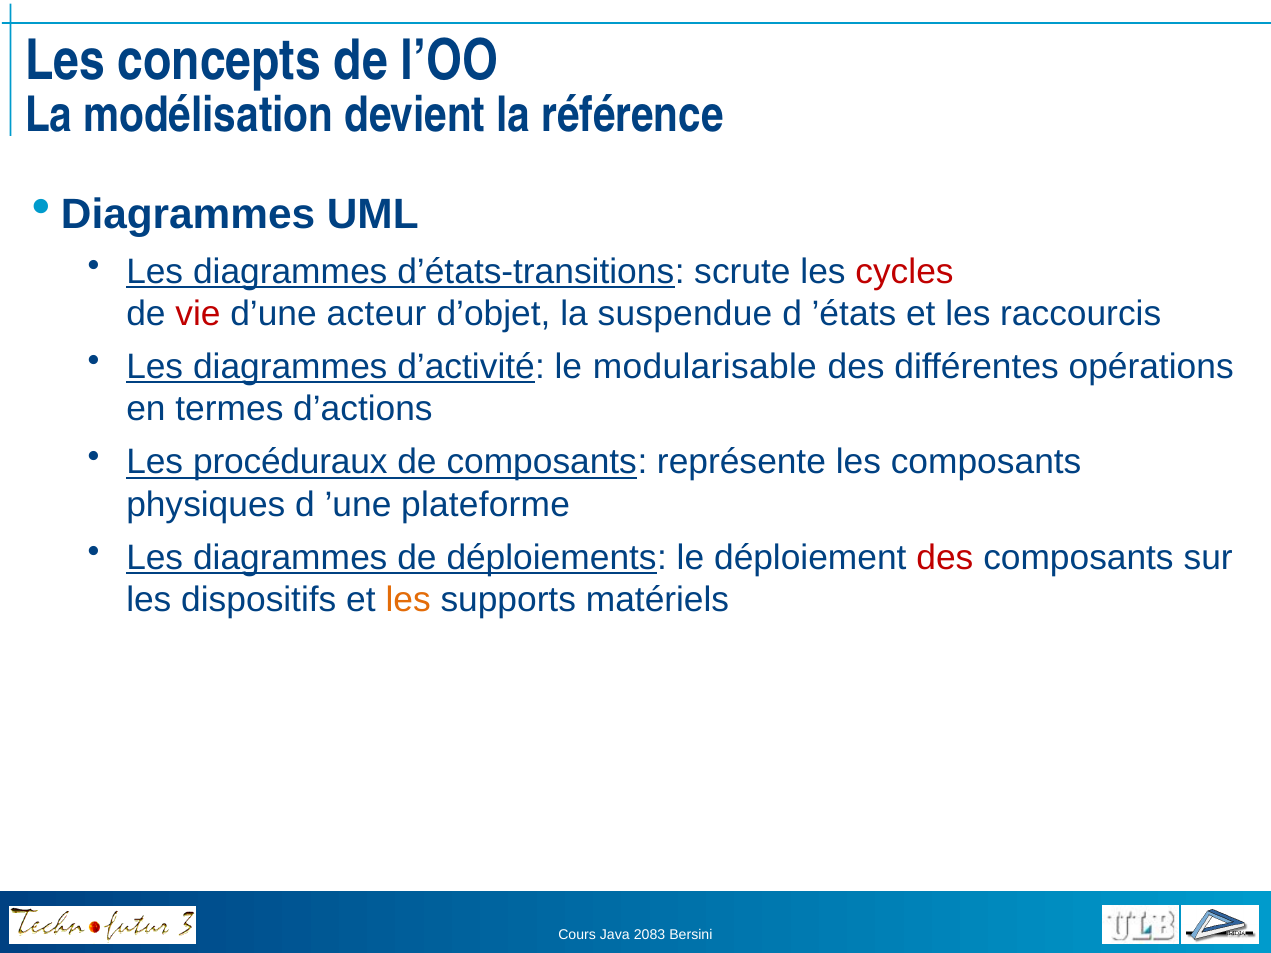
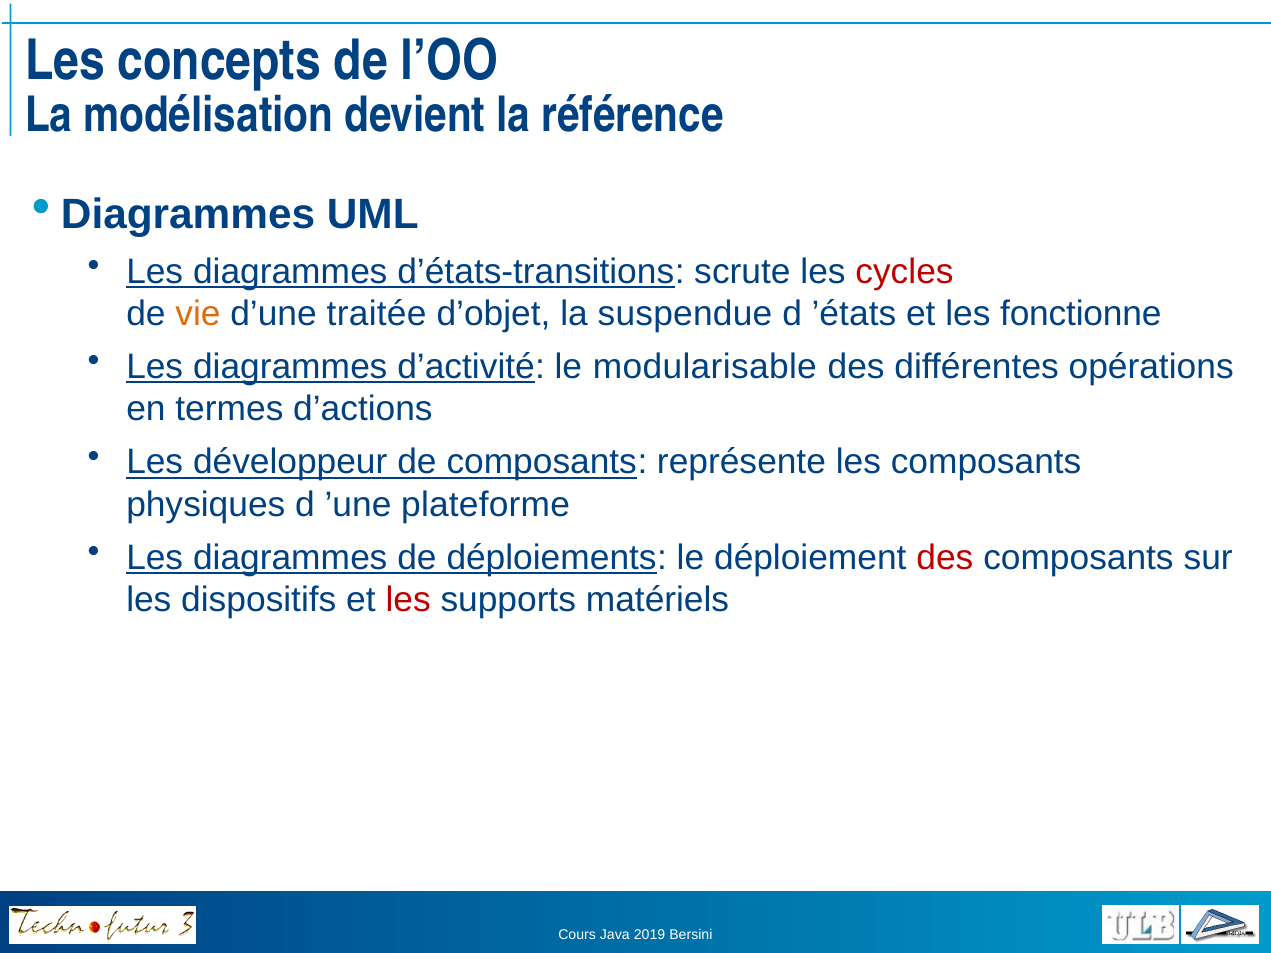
vie colour: red -> orange (198, 314)
acteur: acteur -> traitée (377, 314)
raccourcis: raccourcis -> fonctionne (1081, 314)
procéduraux: procéduraux -> développeur (290, 462)
les colour: orange -> red (408, 600)
2083: 2083 -> 2019 (650, 935)
